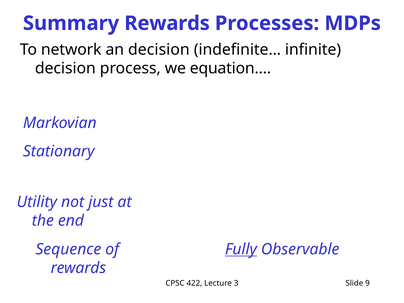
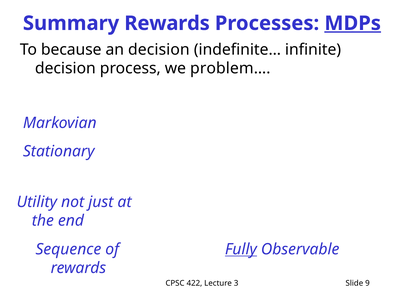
MDPs underline: none -> present (353, 23)
network: network -> because (71, 50)
equation…: equation… -> problem… (230, 68)
